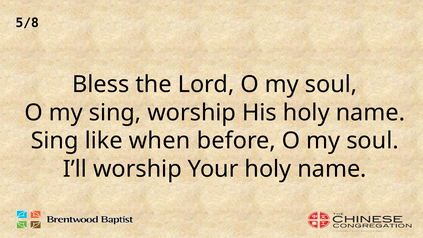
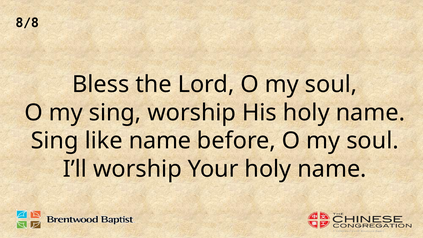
5/8: 5/8 -> 8/8 (27, 23)
like when: when -> name (160, 141)
